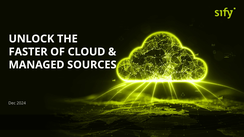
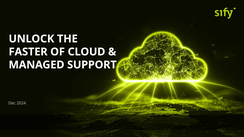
SOURCES: SOURCES -> SUPPORT (92, 65)
